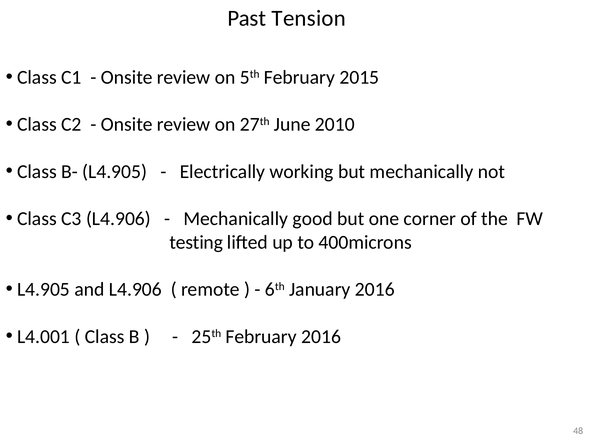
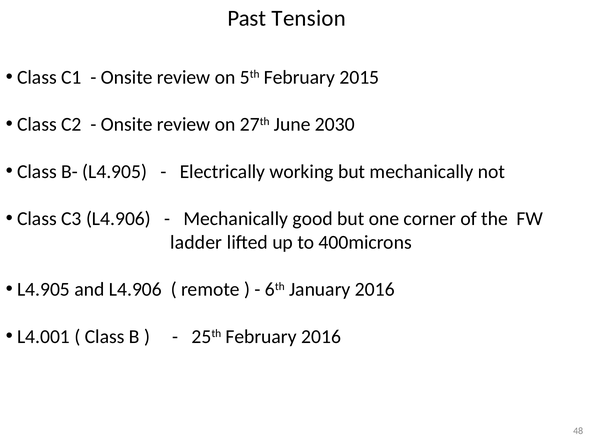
2010: 2010 -> 2030 (335, 124)
testing: testing -> ladder (196, 242)
